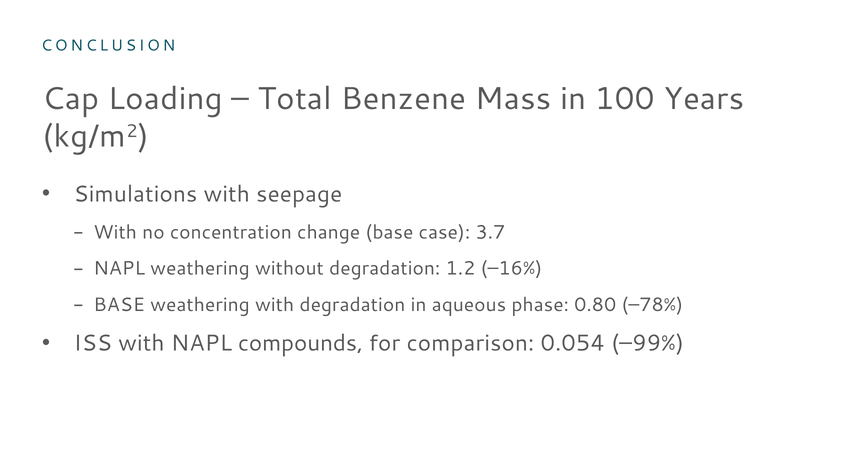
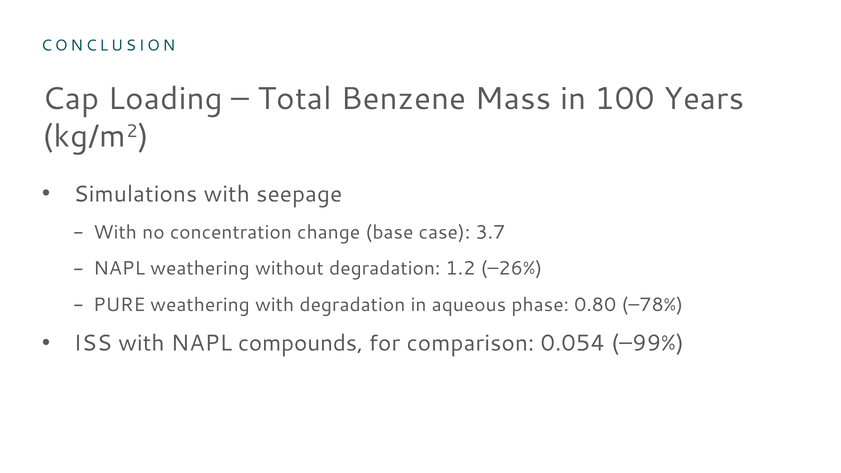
–16%: –16% -> –26% (511, 269)
BASE: BASE -> PURE (119, 305)
